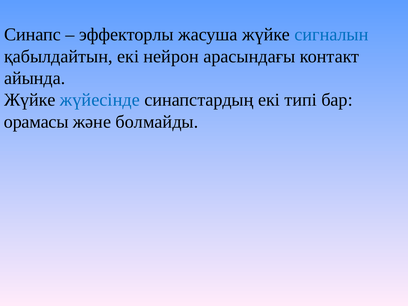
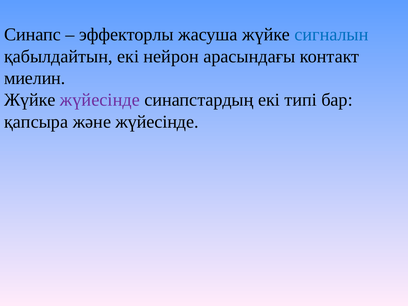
айында: айында -> миелин (35, 78)
жүйесінде colour: blue -> purple (100, 100)
орамасы: орамасы -> қапсыра (36, 122)
және болмайды: болмайды -> жүйесінде (157, 122)
